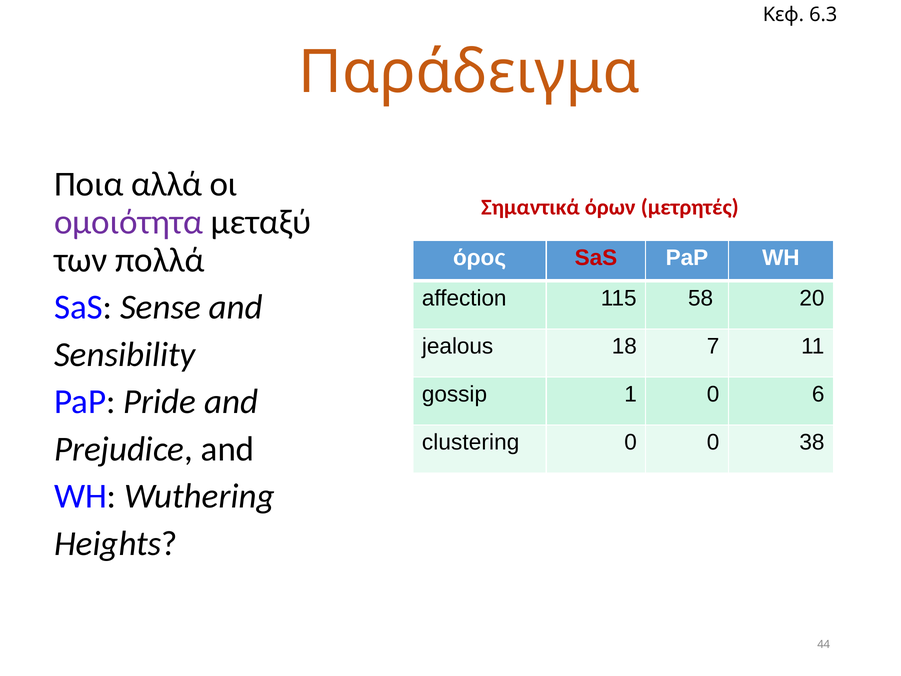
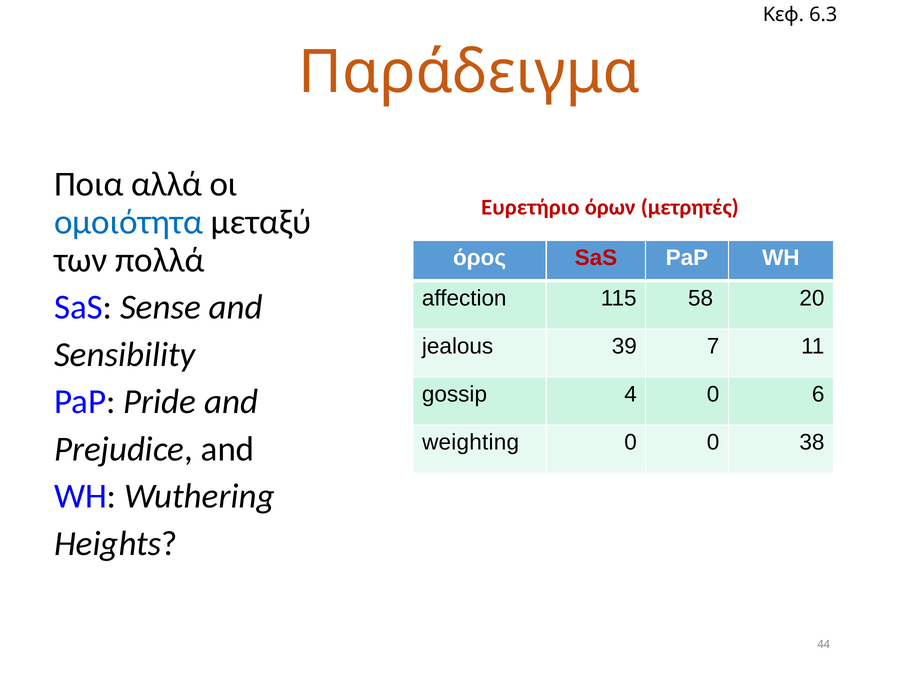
Σημαντικά: Σημαντικά -> Ευρετήριο (530, 207)
ομοιότητα colour: purple -> blue (129, 222)
18: 18 -> 39 (624, 346)
1: 1 -> 4 (631, 394)
clustering: clustering -> weighting (471, 442)
